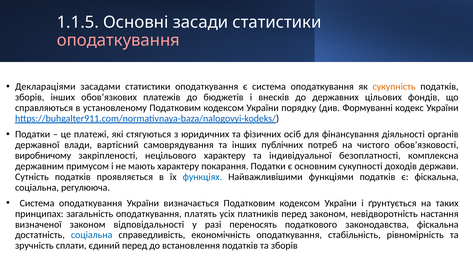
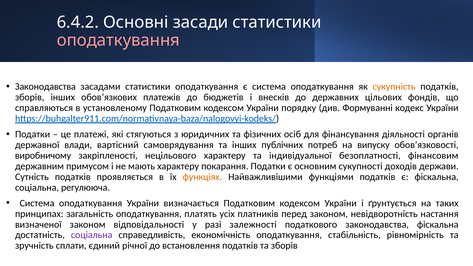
1.1.5: 1.1.5 -> 6.4.2 (78, 22)
Деклараціями: Деклараціями -> Законодавства (45, 87)
чистого: чистого -> випуску (373, 145)
комплексна: комплексна -> фінансовим (433, 156)
функціях colour: blue -> orange (202, 177)
переносять: переносять -> залежності (253, 224)
соціальна colour: blue -> purple (92, 235)
єдиний перед: перед -> річної (135, 246)
